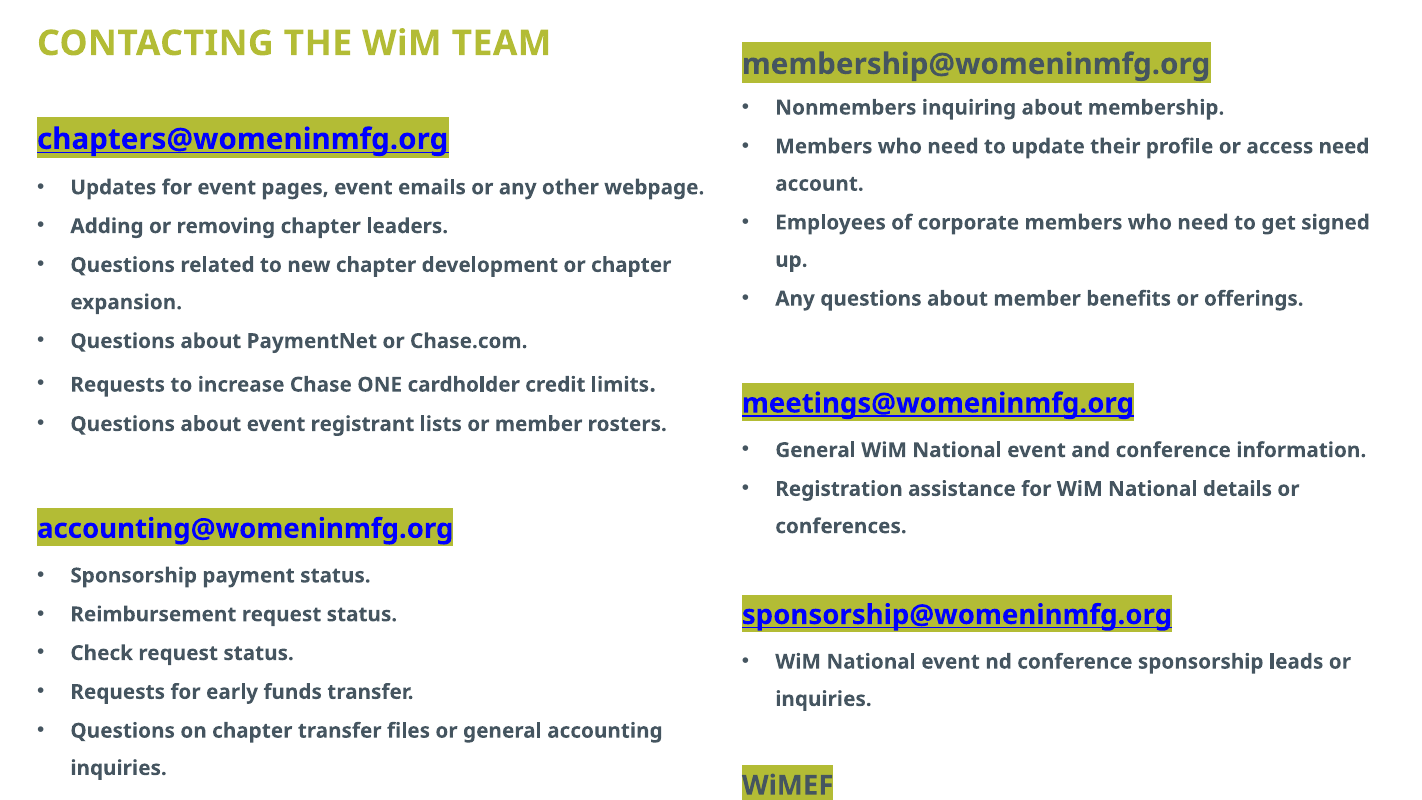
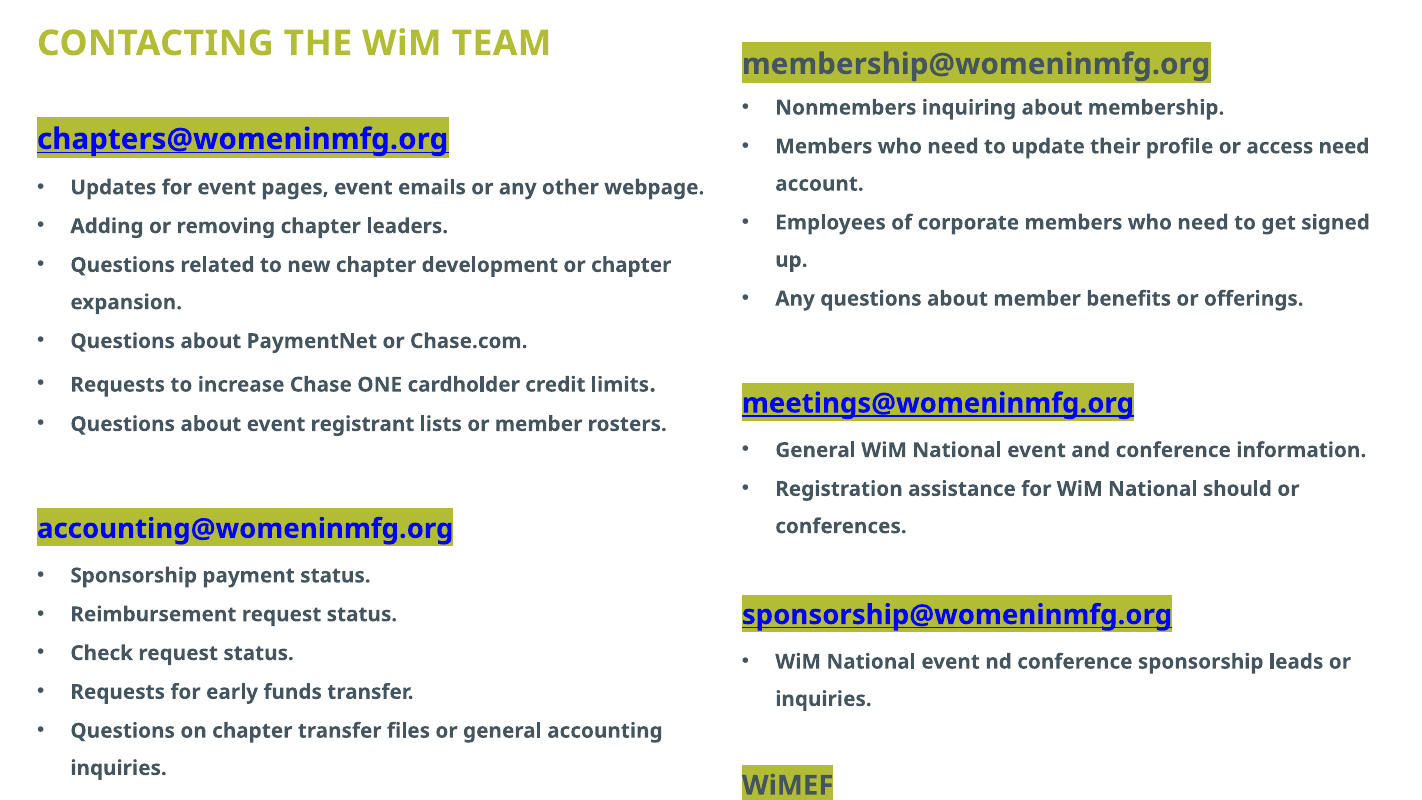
details: details -> should (1237, 489)
